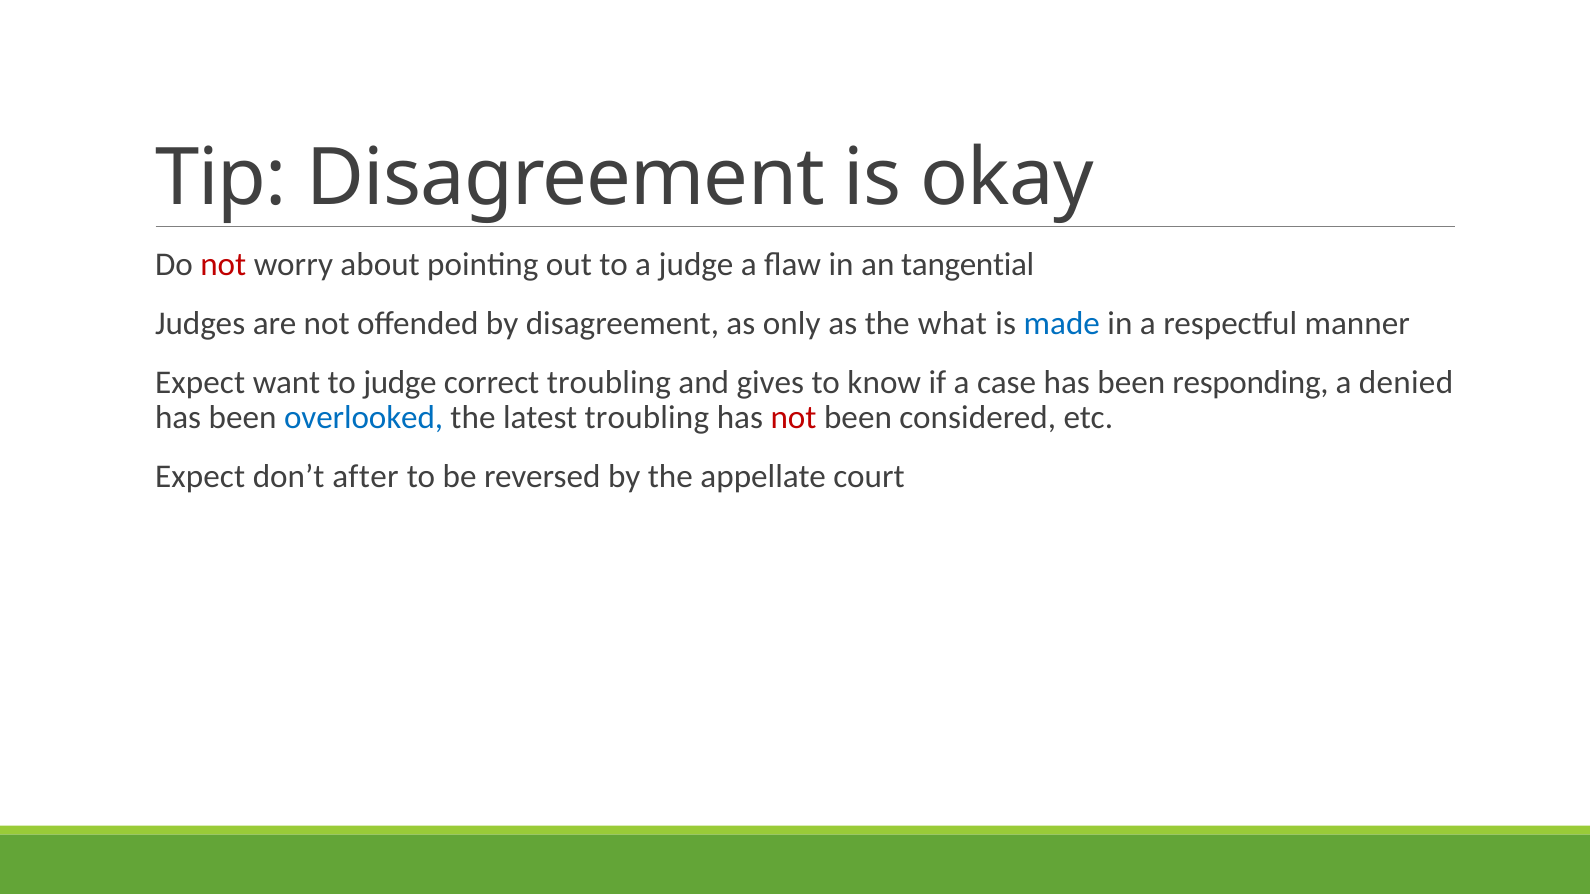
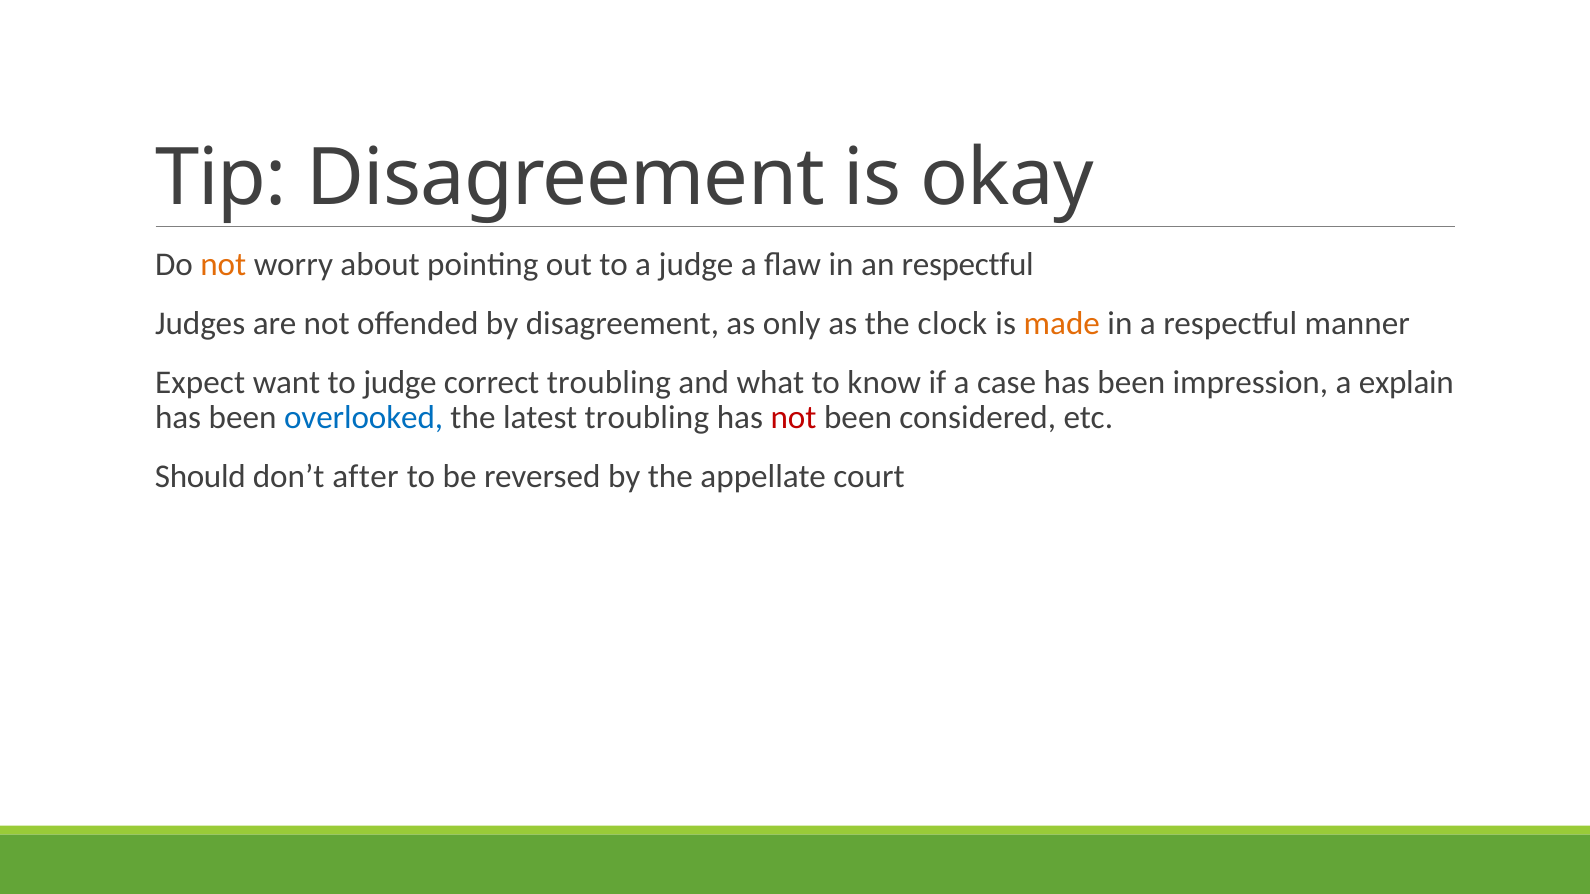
not colour: red -> orange (223, 264)
an tangential: tangential -> respectful (968, 264)
what: what -> clock (952, 323)
made colour: blue -> orange (1062, 323)
gives: gives -> what (770, 382)
responding: responding -> impression (1250, 382)
denied: denied -> explain (1406, 382)
Expect: Expect -> Should (200, 477)
